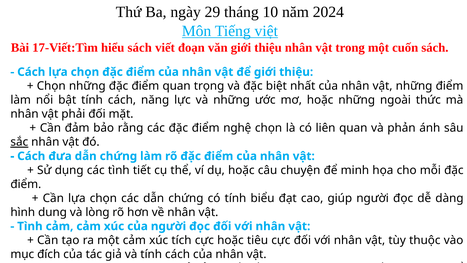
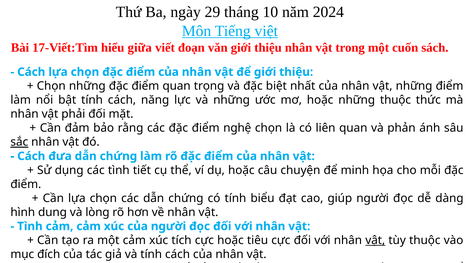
hiểu sách: sách -> giữa (140, 48)
những ngoài: ngoài -> thuộc (396, 100)
vật underline: none -> present (375, 240)
